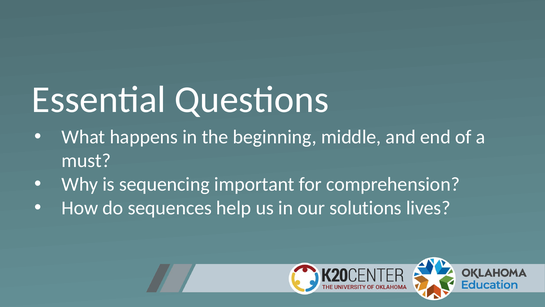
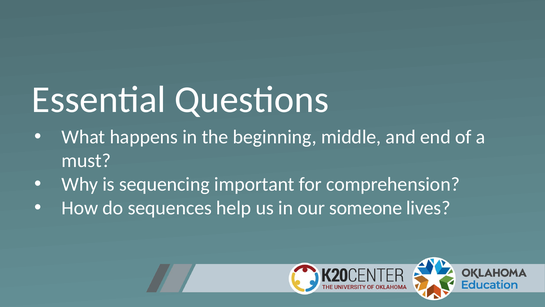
solutions: solutions -> someone (366, 208)
